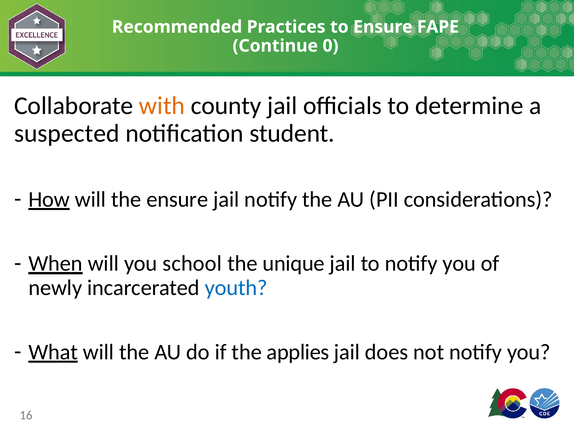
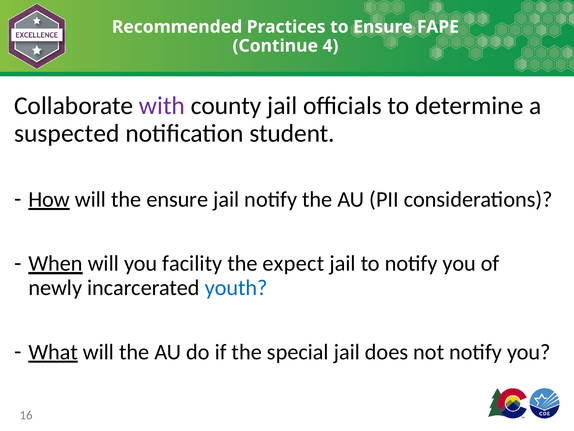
0: 0 -> 4 (330, 46)
with colour: orange -> purple (162, 106)
school: school -> facility (192, 263)
unique: unique -> expect (293, 263)
applies: applies -> special (298, 352)
